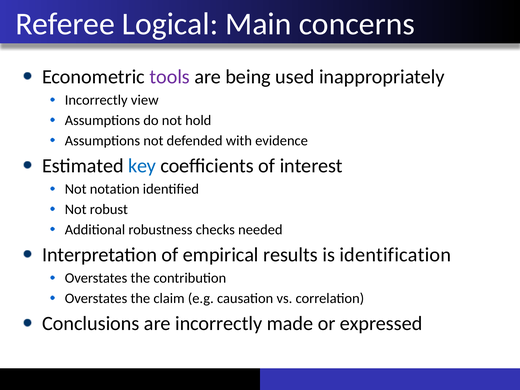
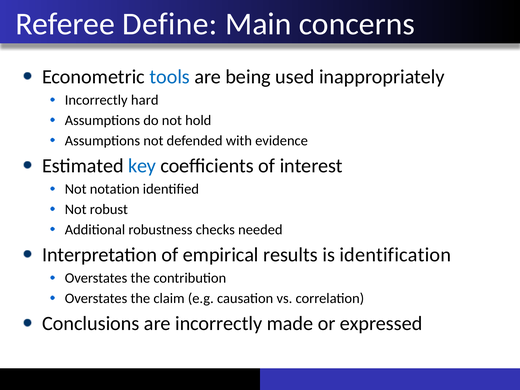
Logical: Logical -> Define (170, 24)
tools colour: purple -> blue (170, 77)
view: view -> hard (145, 100)
